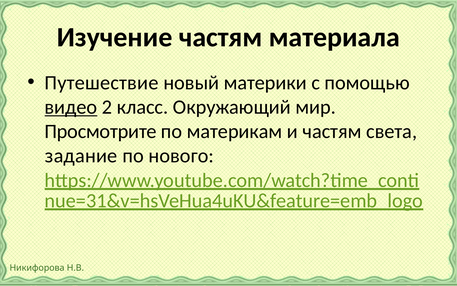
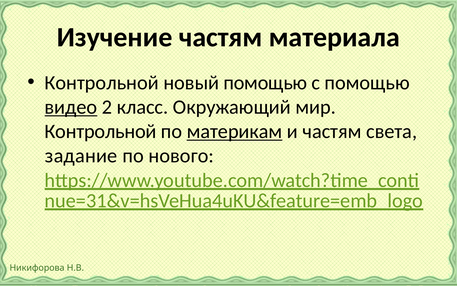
Путешествие: Путешествие -> Контрольной (102, 83)
новый материки: материки -> помощью (265, 83)
Просмотрите: Просмотрите -> Контрольной (101, 131)
материкам underline: none -> present (235, 131)
